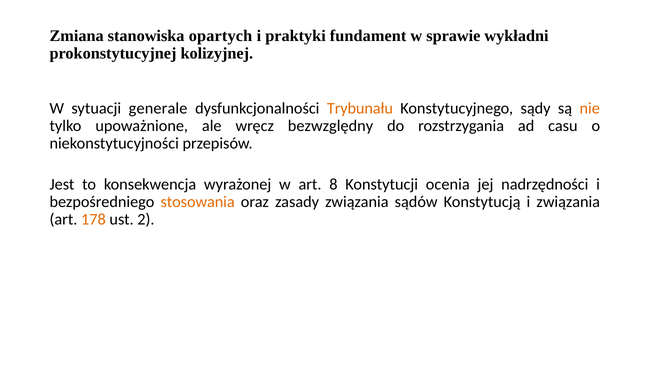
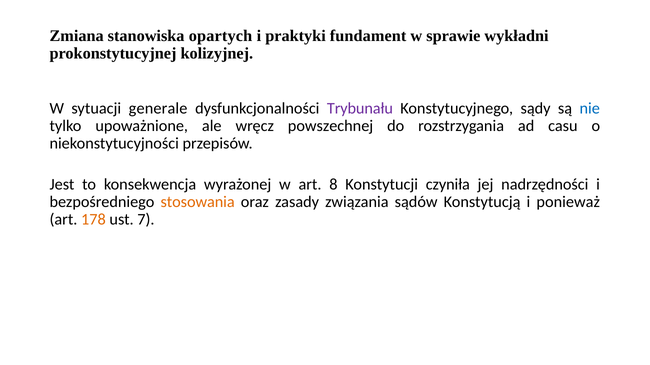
Trybunału colour: orange -> purple (360, 108)
nie colour: orange -> blue (590, 108)
bezwzględny: bezwzględny -> powszechnej (331, 126)
ocenia: ocenia -> czyniła (448, 185)
i związania: związania -> ponieważ (568, 202)
2: 2 -> 7 (146, 220)
